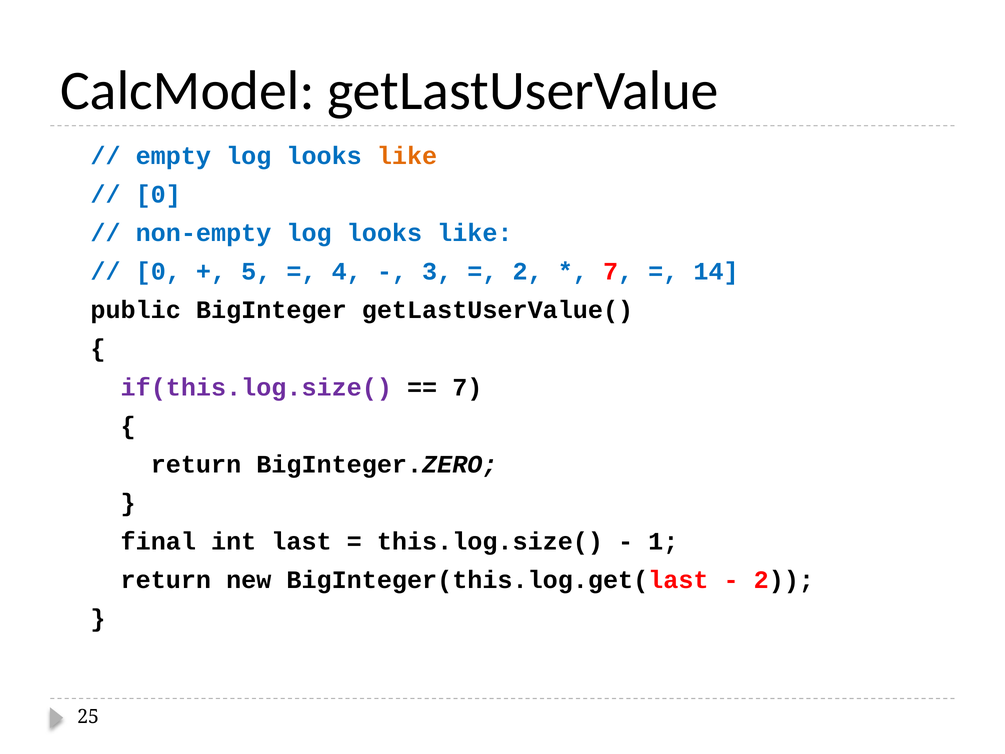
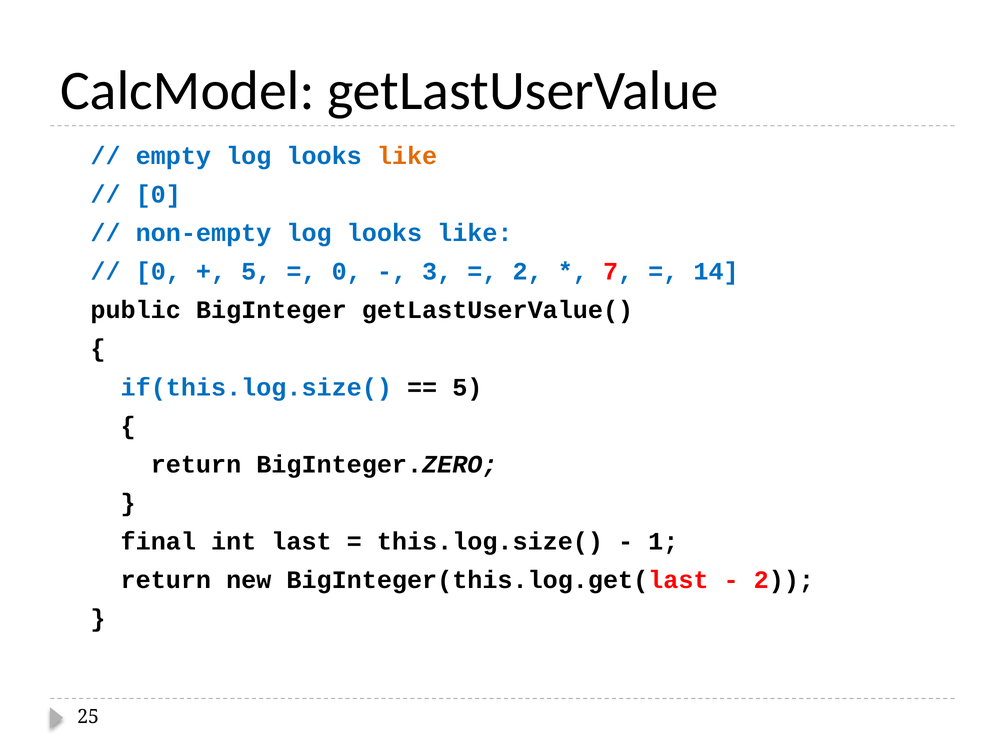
4: 4 -> 0 (347, 271)
if(this.log.size( colour: purple -> blue (256, 387)
7: 7 -> 5 (467, 387)
